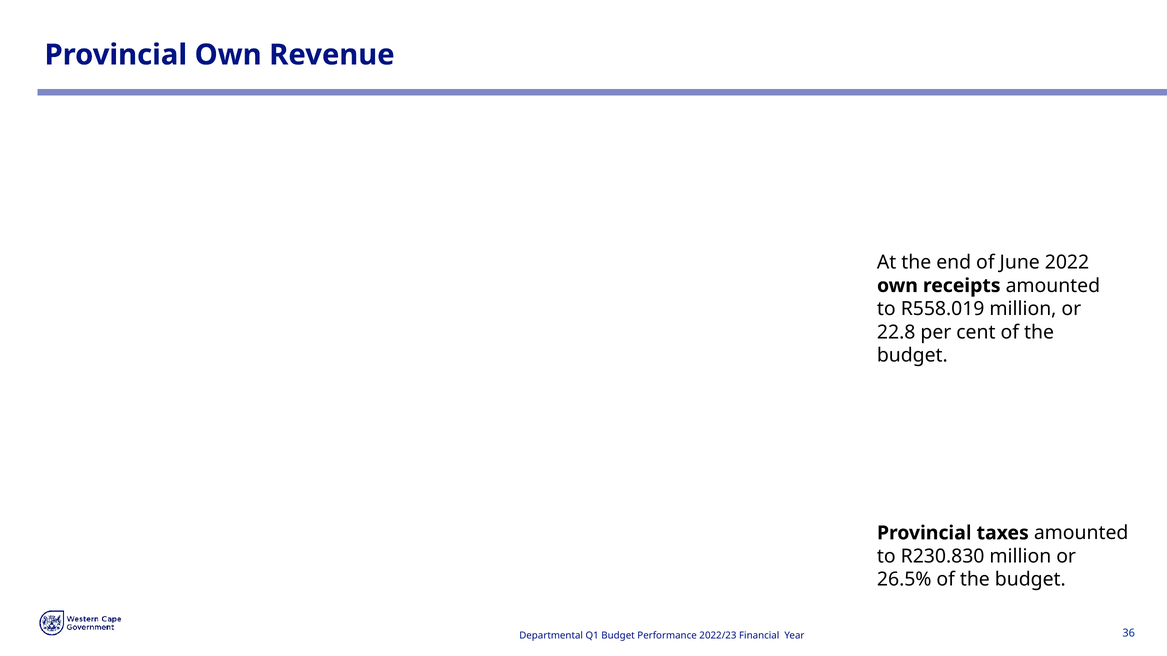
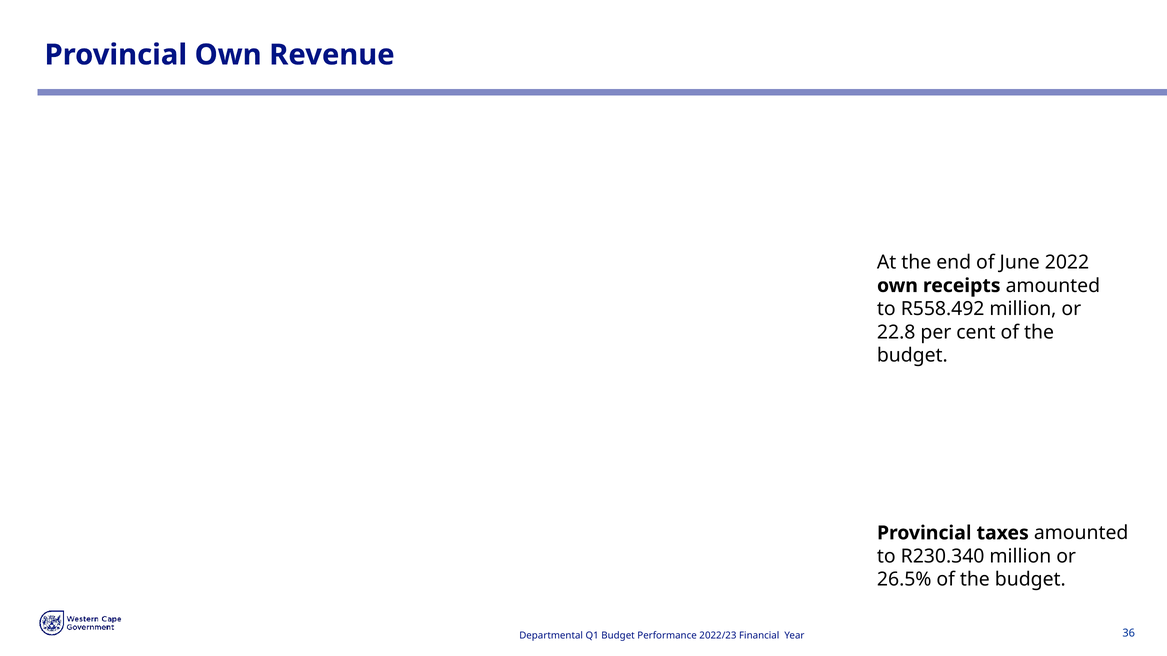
R558.019: R558.019 -> R558.492 (943, 309)
R230.830: R230.830 -> R230.340 (943, 557)
